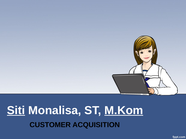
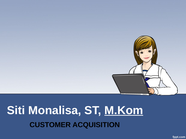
Siti underline: present -> none (16, 111)
